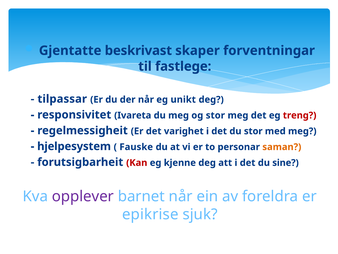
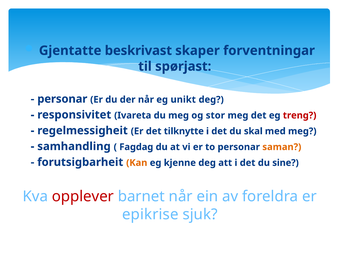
fastlege: fastlege -> spørjast (183, 66)
tilpassar: tilpassar -> personar (62, 99)
varighet: varighet -> tilknytte (184, 131)
du stor: stor -> skal (253, 131)
hjelpesystem: hjelpesystem -> samhandling (74, 146)
Fauske: Fauske -> Fagdag (136, 147)
Kan colour: red -> orange (137, 162)
opplever colour: purple -> red (83, 196)
